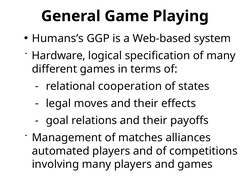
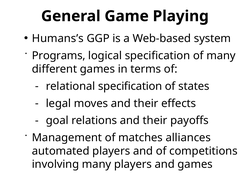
Hardware: Hardware -> Programs (59, 56)
relational cooperation: cooperation -> specification (130, 86)
